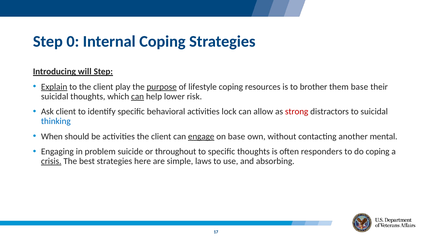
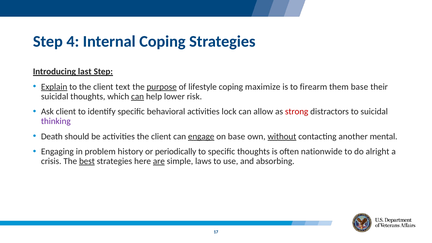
0: 0 -> 4 (73, 41)
will: will -> last (85, 72)
play: play -> text (123, 87)
resources: resources -> maximize (263, 87)
brother: brother -> firearm (314, 87)
thinking colour: blue -> purple (56, 121)
When: When -> Death (52, 136)
without underline: none -> present (282, 136)
suicide: suicide -> history (130, 152)
throughout: throughout -> periodically (176, 152)
responders: responders -> nationwide (322, 152)
do coping: coping -> alright (378, 152)
crisis underline: present -> none (51, 161)
best underline: none -> present (87, 161)
are underline: none -> present (159, 161)
